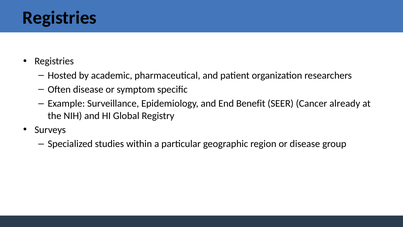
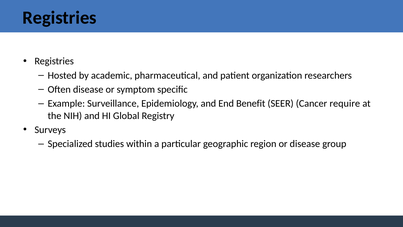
already: already -> require (345, 103)
